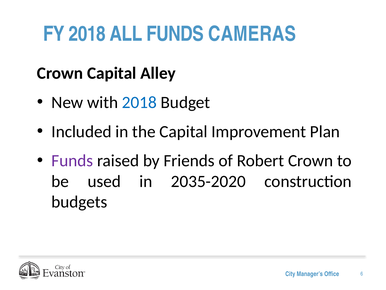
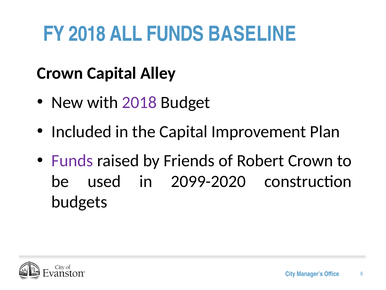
CAMERAS: CAMERAS -> BASELINE (252, 34)
2018 colour: blue -> purple (139, 102)
2035-2020: 2035-2020 -> 2099-2020 (208, 181)
